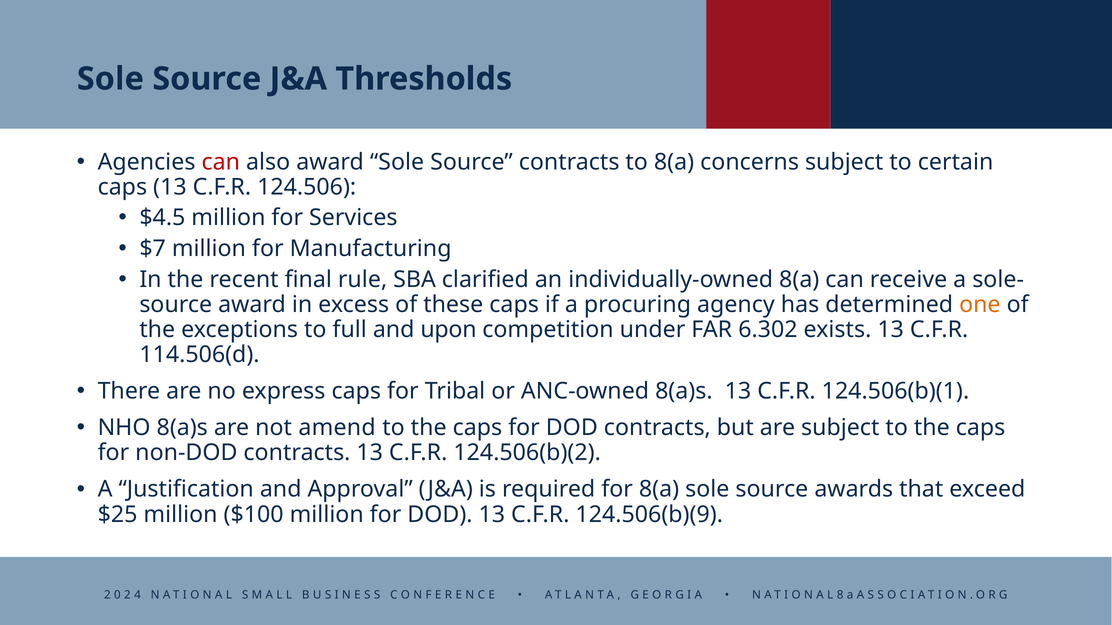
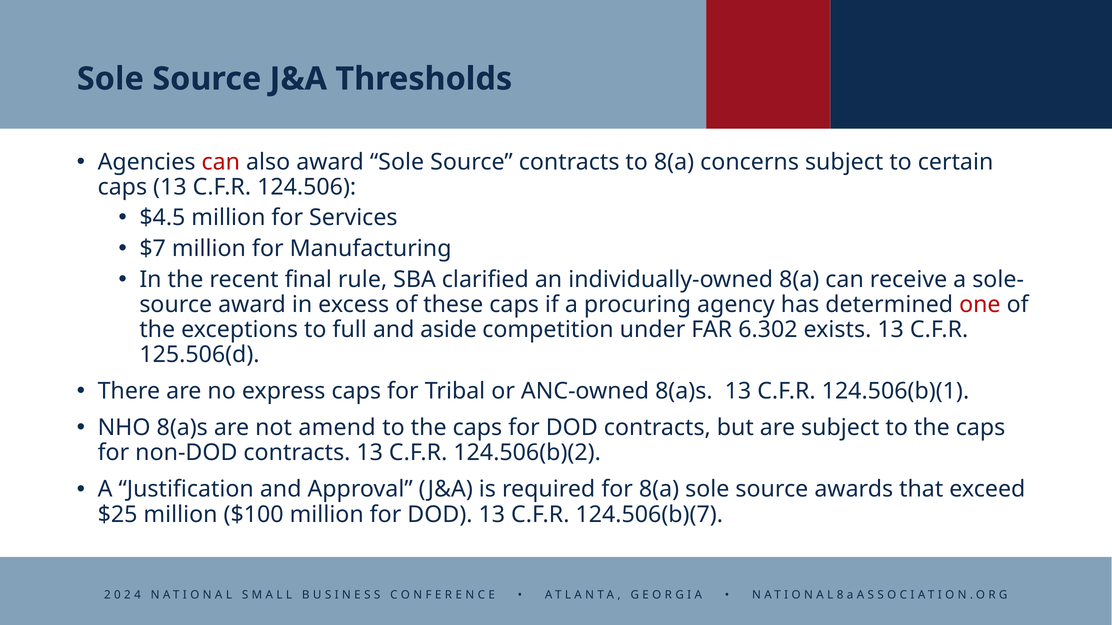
one colour: orange -> red (980, 305)
upon: upon -> aside (448, 330)
114.506(d: 114.506(d -> 125.506(d (199, 355)
124.506(b)(9: 124.506(b)(9 -> 124.506(b)(7 (649, 515)
